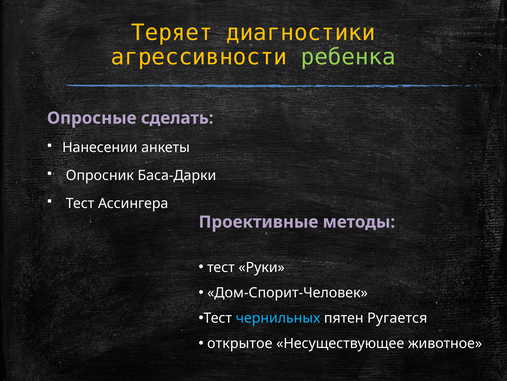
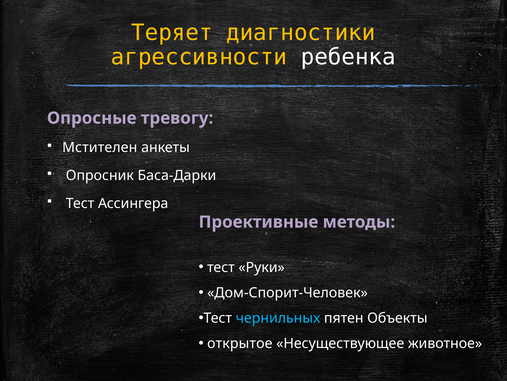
ребенка colour: light green -> white (348, 57)
сделать: сделать -> тревогу (177, 118)
Нанесении: Нанесении -> Мстителен (100, 147)
Ругается: Ругается -> Объекты (397, 318)
